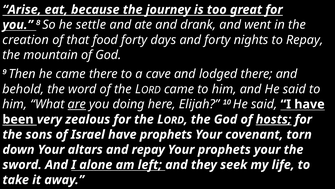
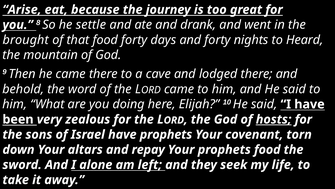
creation: creation -> brought (26, 40)
to Repay: Repay -> Heard (305, 40)
are underline: present -> none (77, 104)
Your prophets your: your -> food (267, 149)
